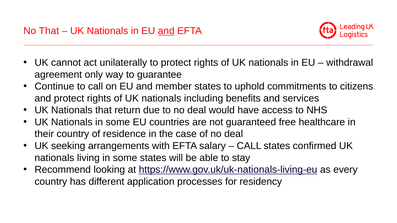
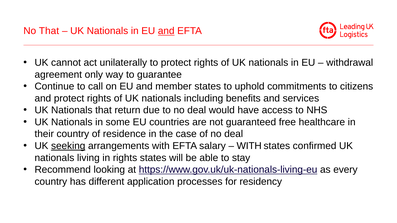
seeking underline: none -> present (68, 146)
CALL: CALL -> WITH (249, 146)
living in some: some -> rights (125, 158)
